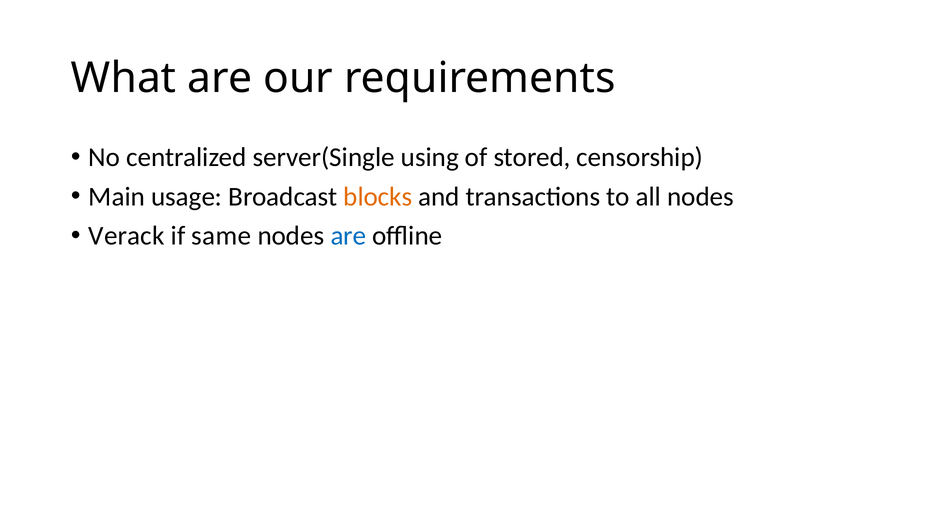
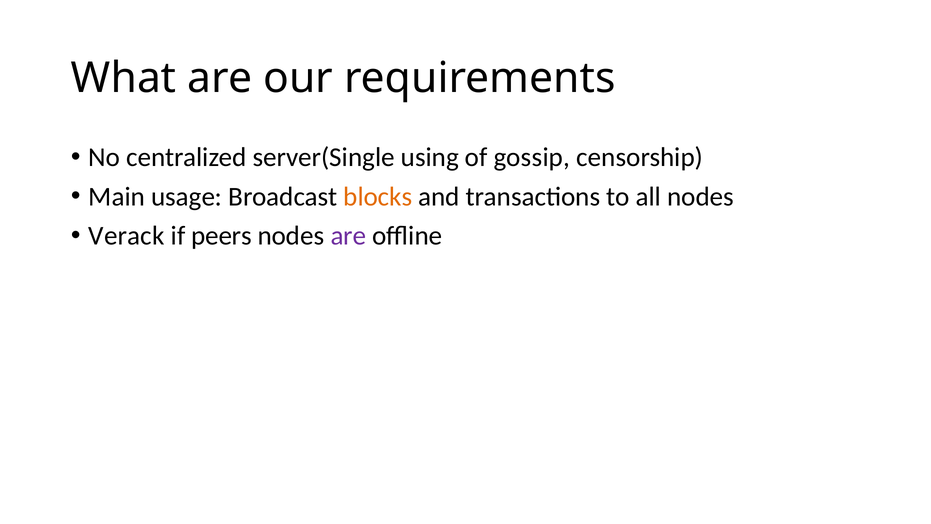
stored: stored -> gossip (532, 157)
same: same -> peers (222, 235)
are colour: blue -> purple (348, 235)
